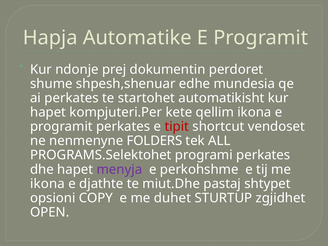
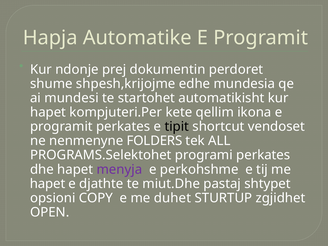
shpesh,shenuar: shpesh,shenuar -> shpesh,krijojme (126, 84)
ai perkates: perkates -> mundesi (72, 98)
tipit colour: red -> black (177, 127)
ikona: ikona -> hapet (48, 184)
